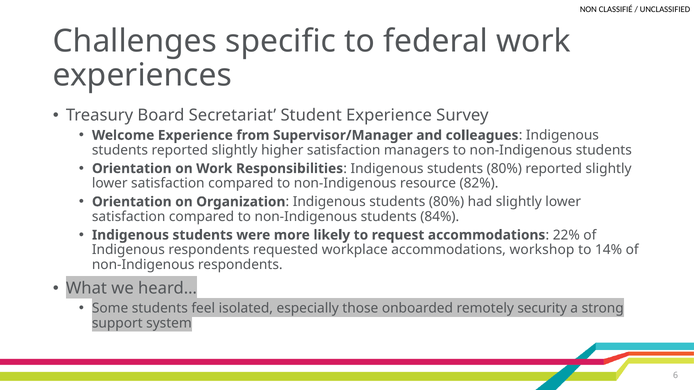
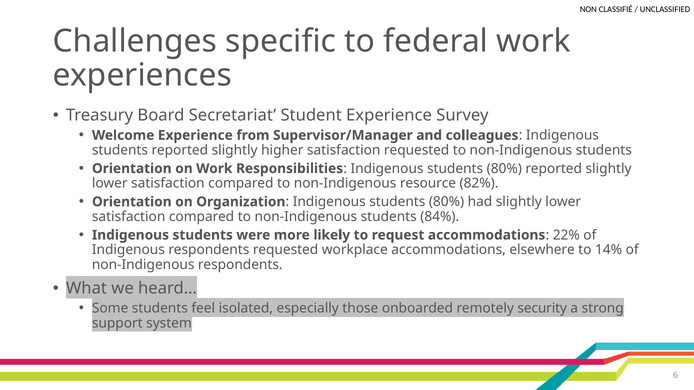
satisfaction managers: managers -> requested (417, 150)
workshop: workshop -> elsewhere (542, 250)
